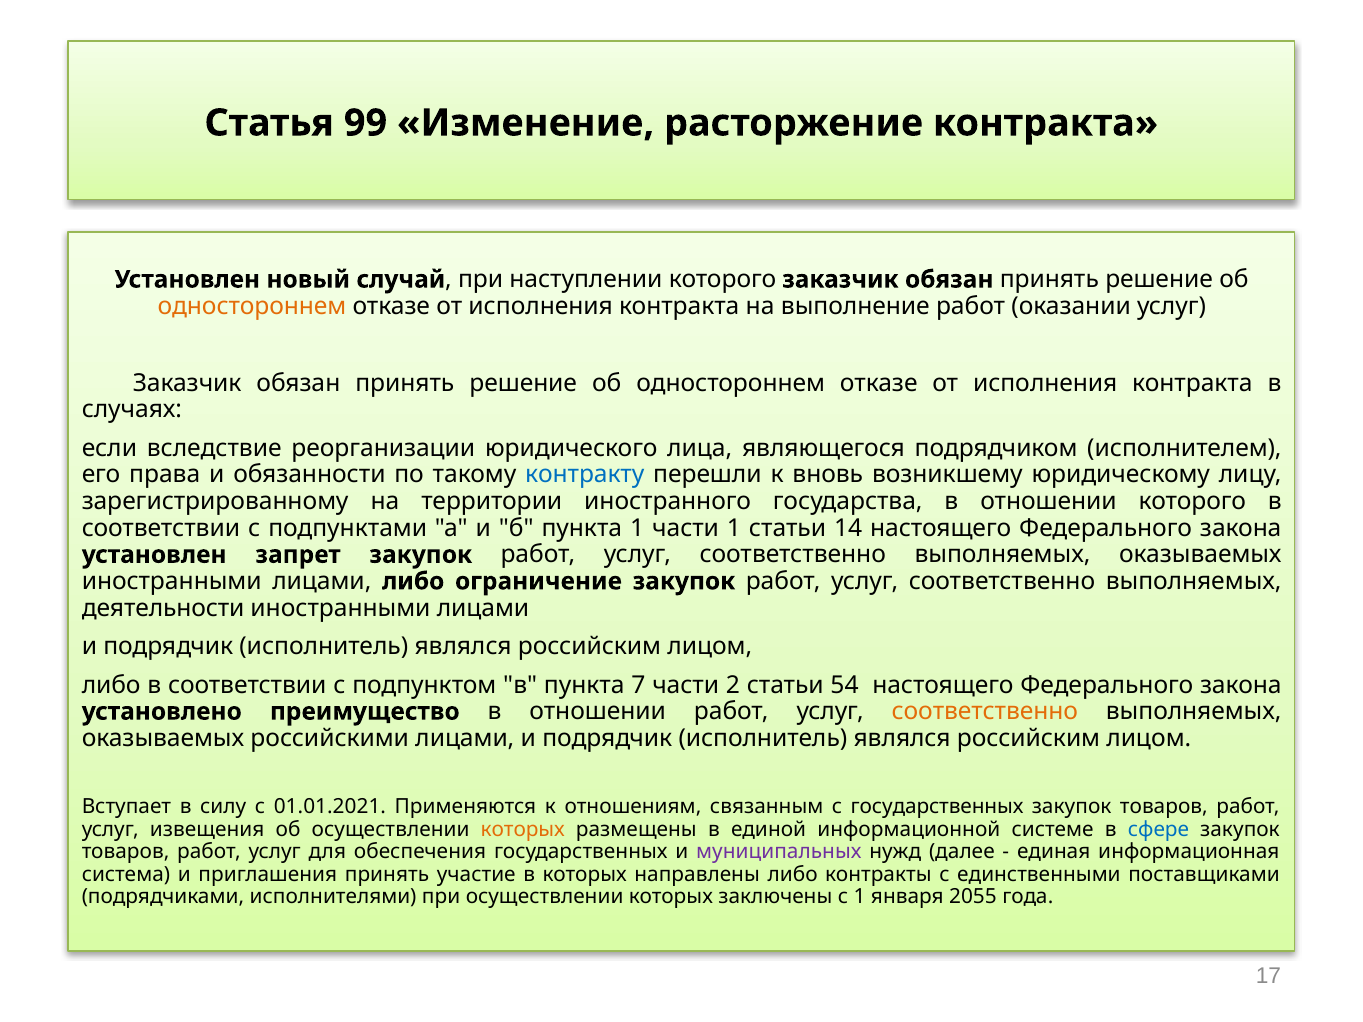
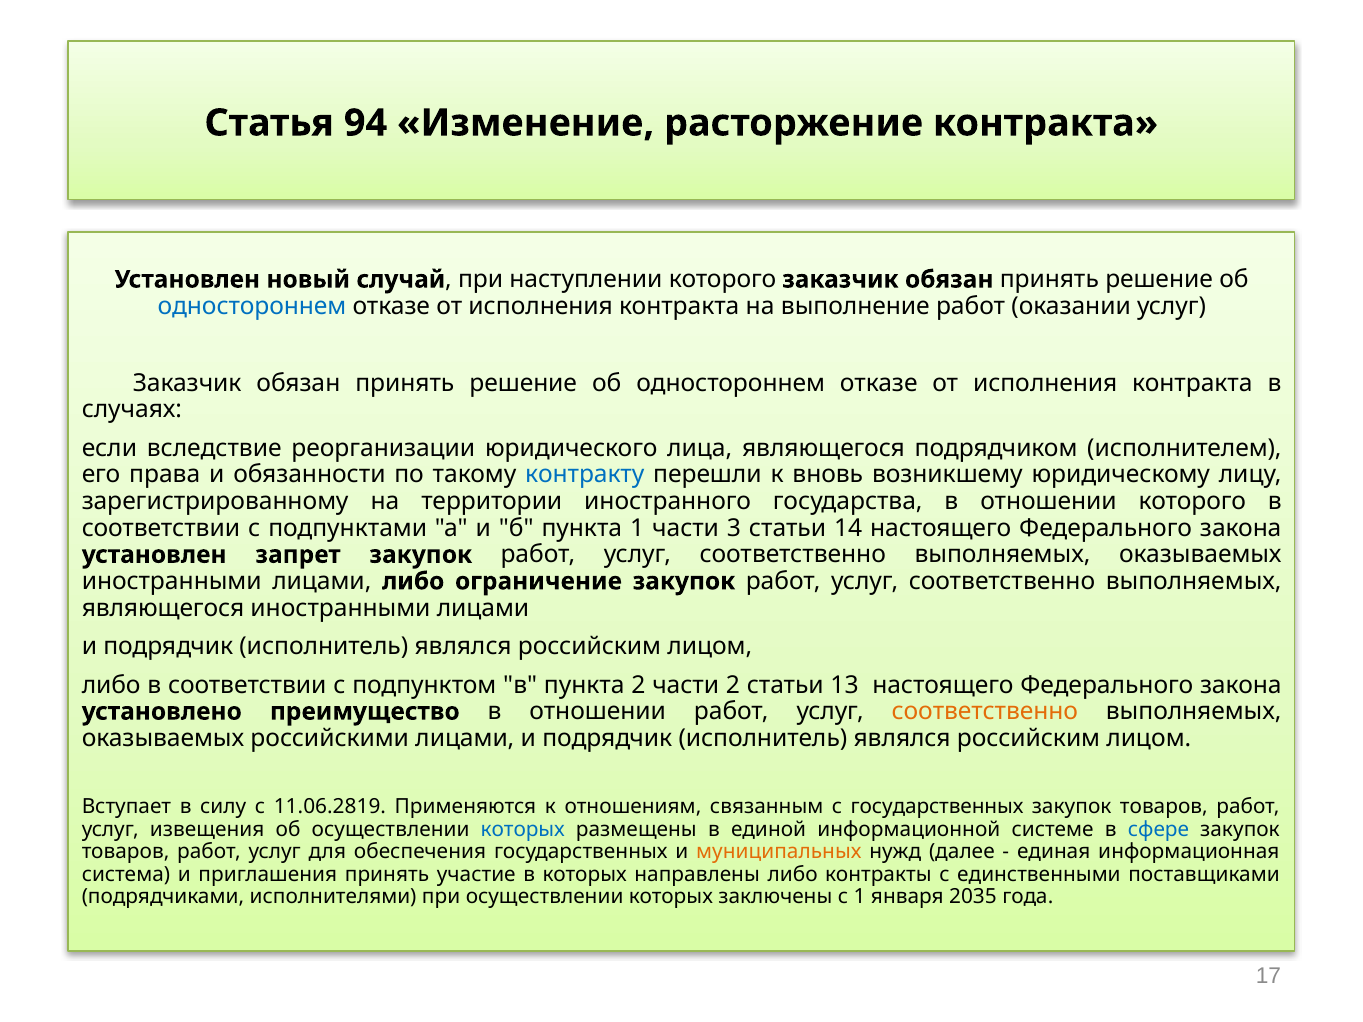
99: 99 -> 94 (366, 123)
одностороннем colour: orange -> blue (252, 306)
части 1: 1 -> 3 (734, 528)
деятельности: деятельности -> являющегося (163, 608)
пункта 7: 7 -> 2 (638, 685)
54: 54 -> 13 (845, 685)
01.01.2021: 01.01.2021 -> 11.06.2819 (330, 807)
которых colour: orange -> blue (523, 830)
муниципальных colour: purple -> orange (779, 852)
2055: 2055 -> 2035 (973, 897)
